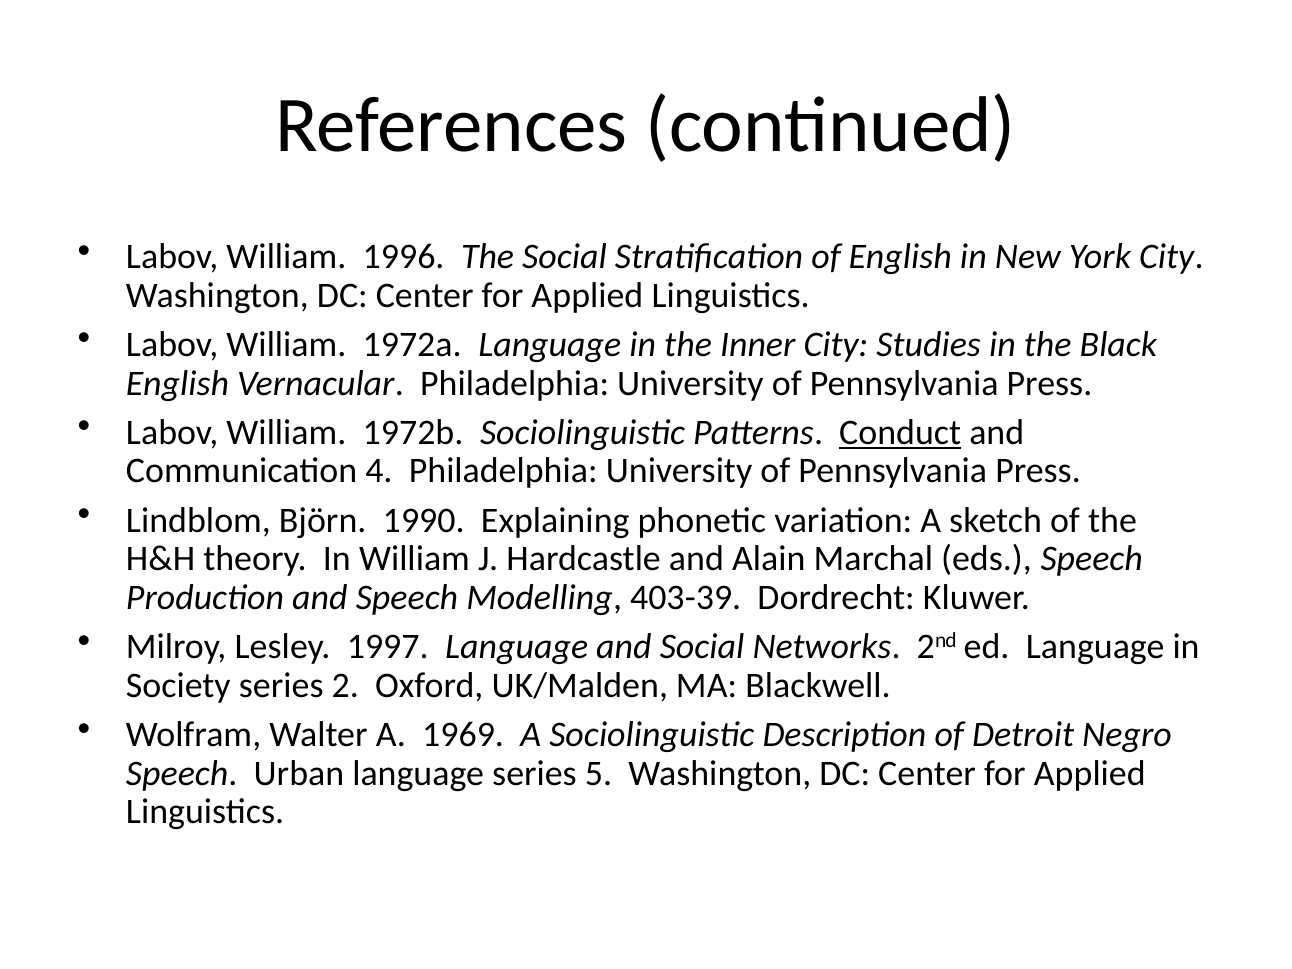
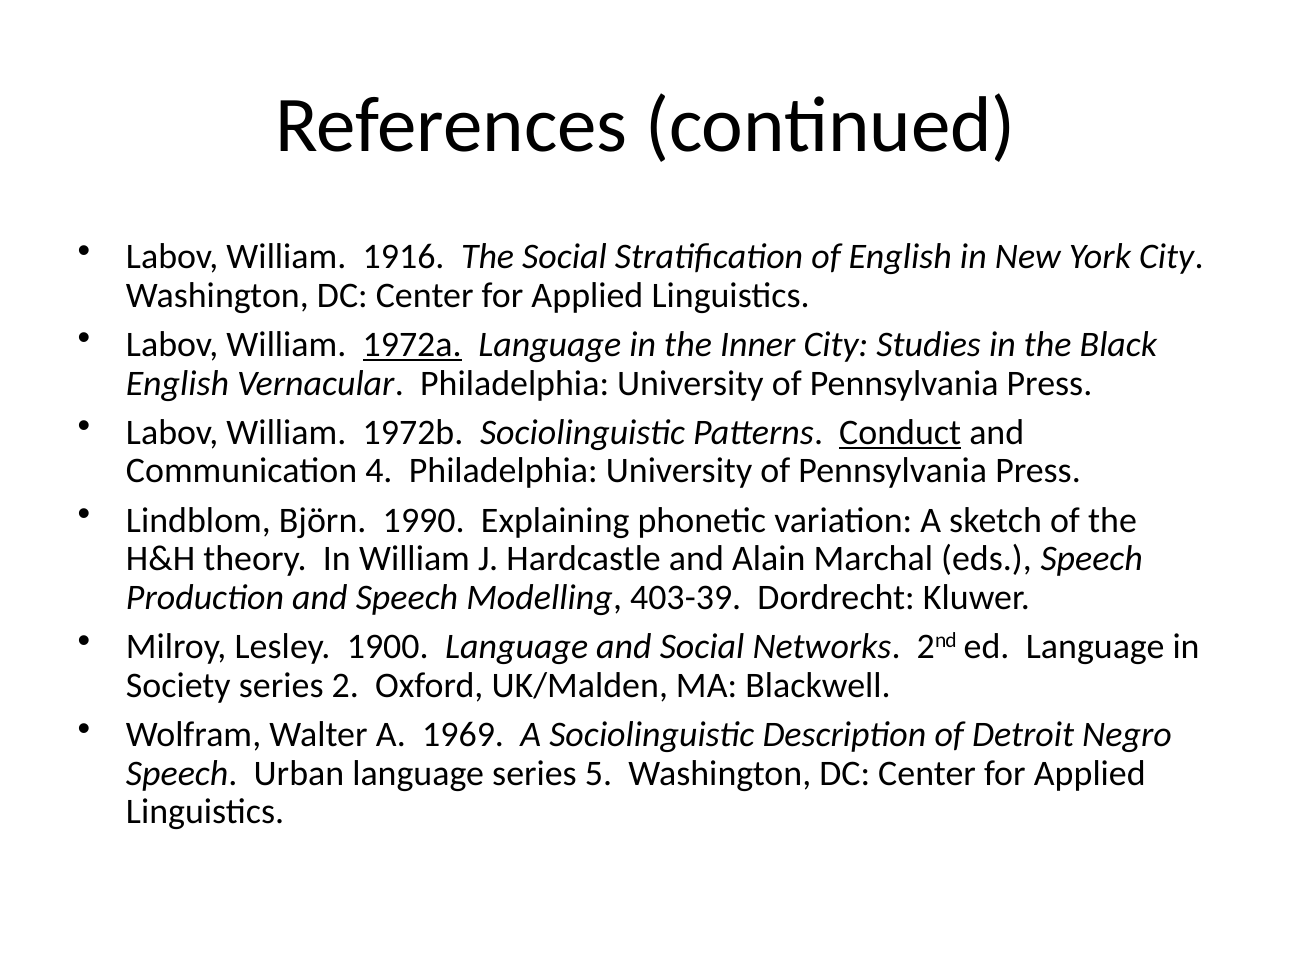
1996: 1996 -> 1916 (404, 257)
1972a underline: none -> present (412, 344)
1997: 1997 -> 1900 (388, 647)
